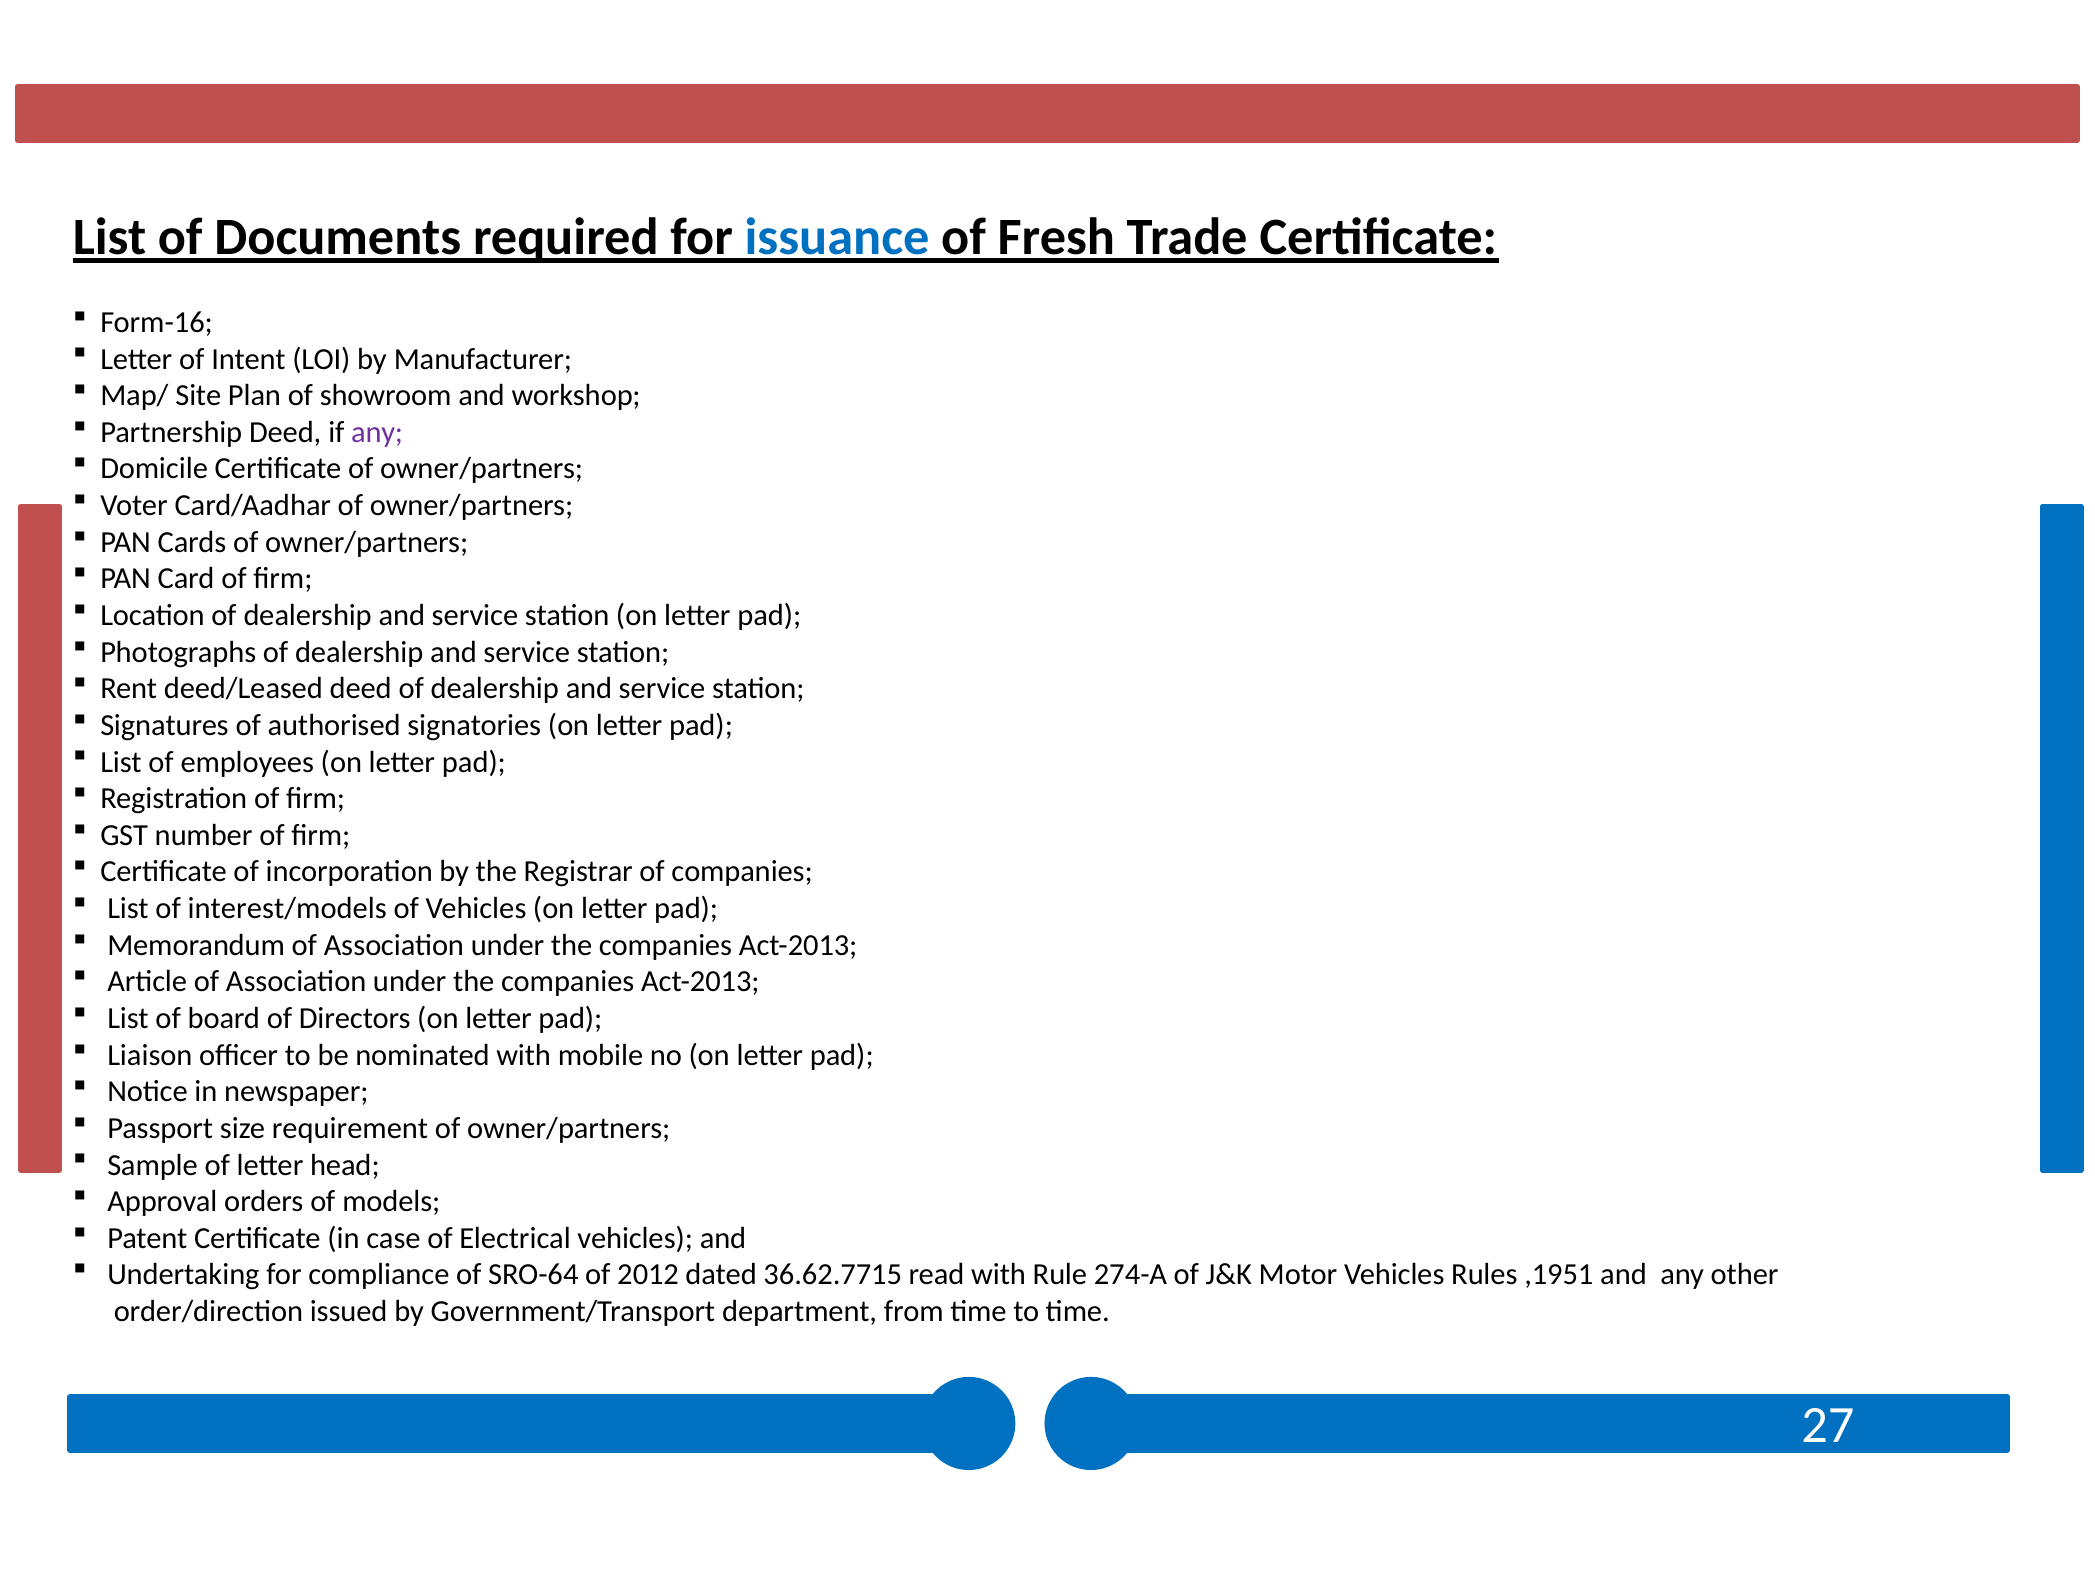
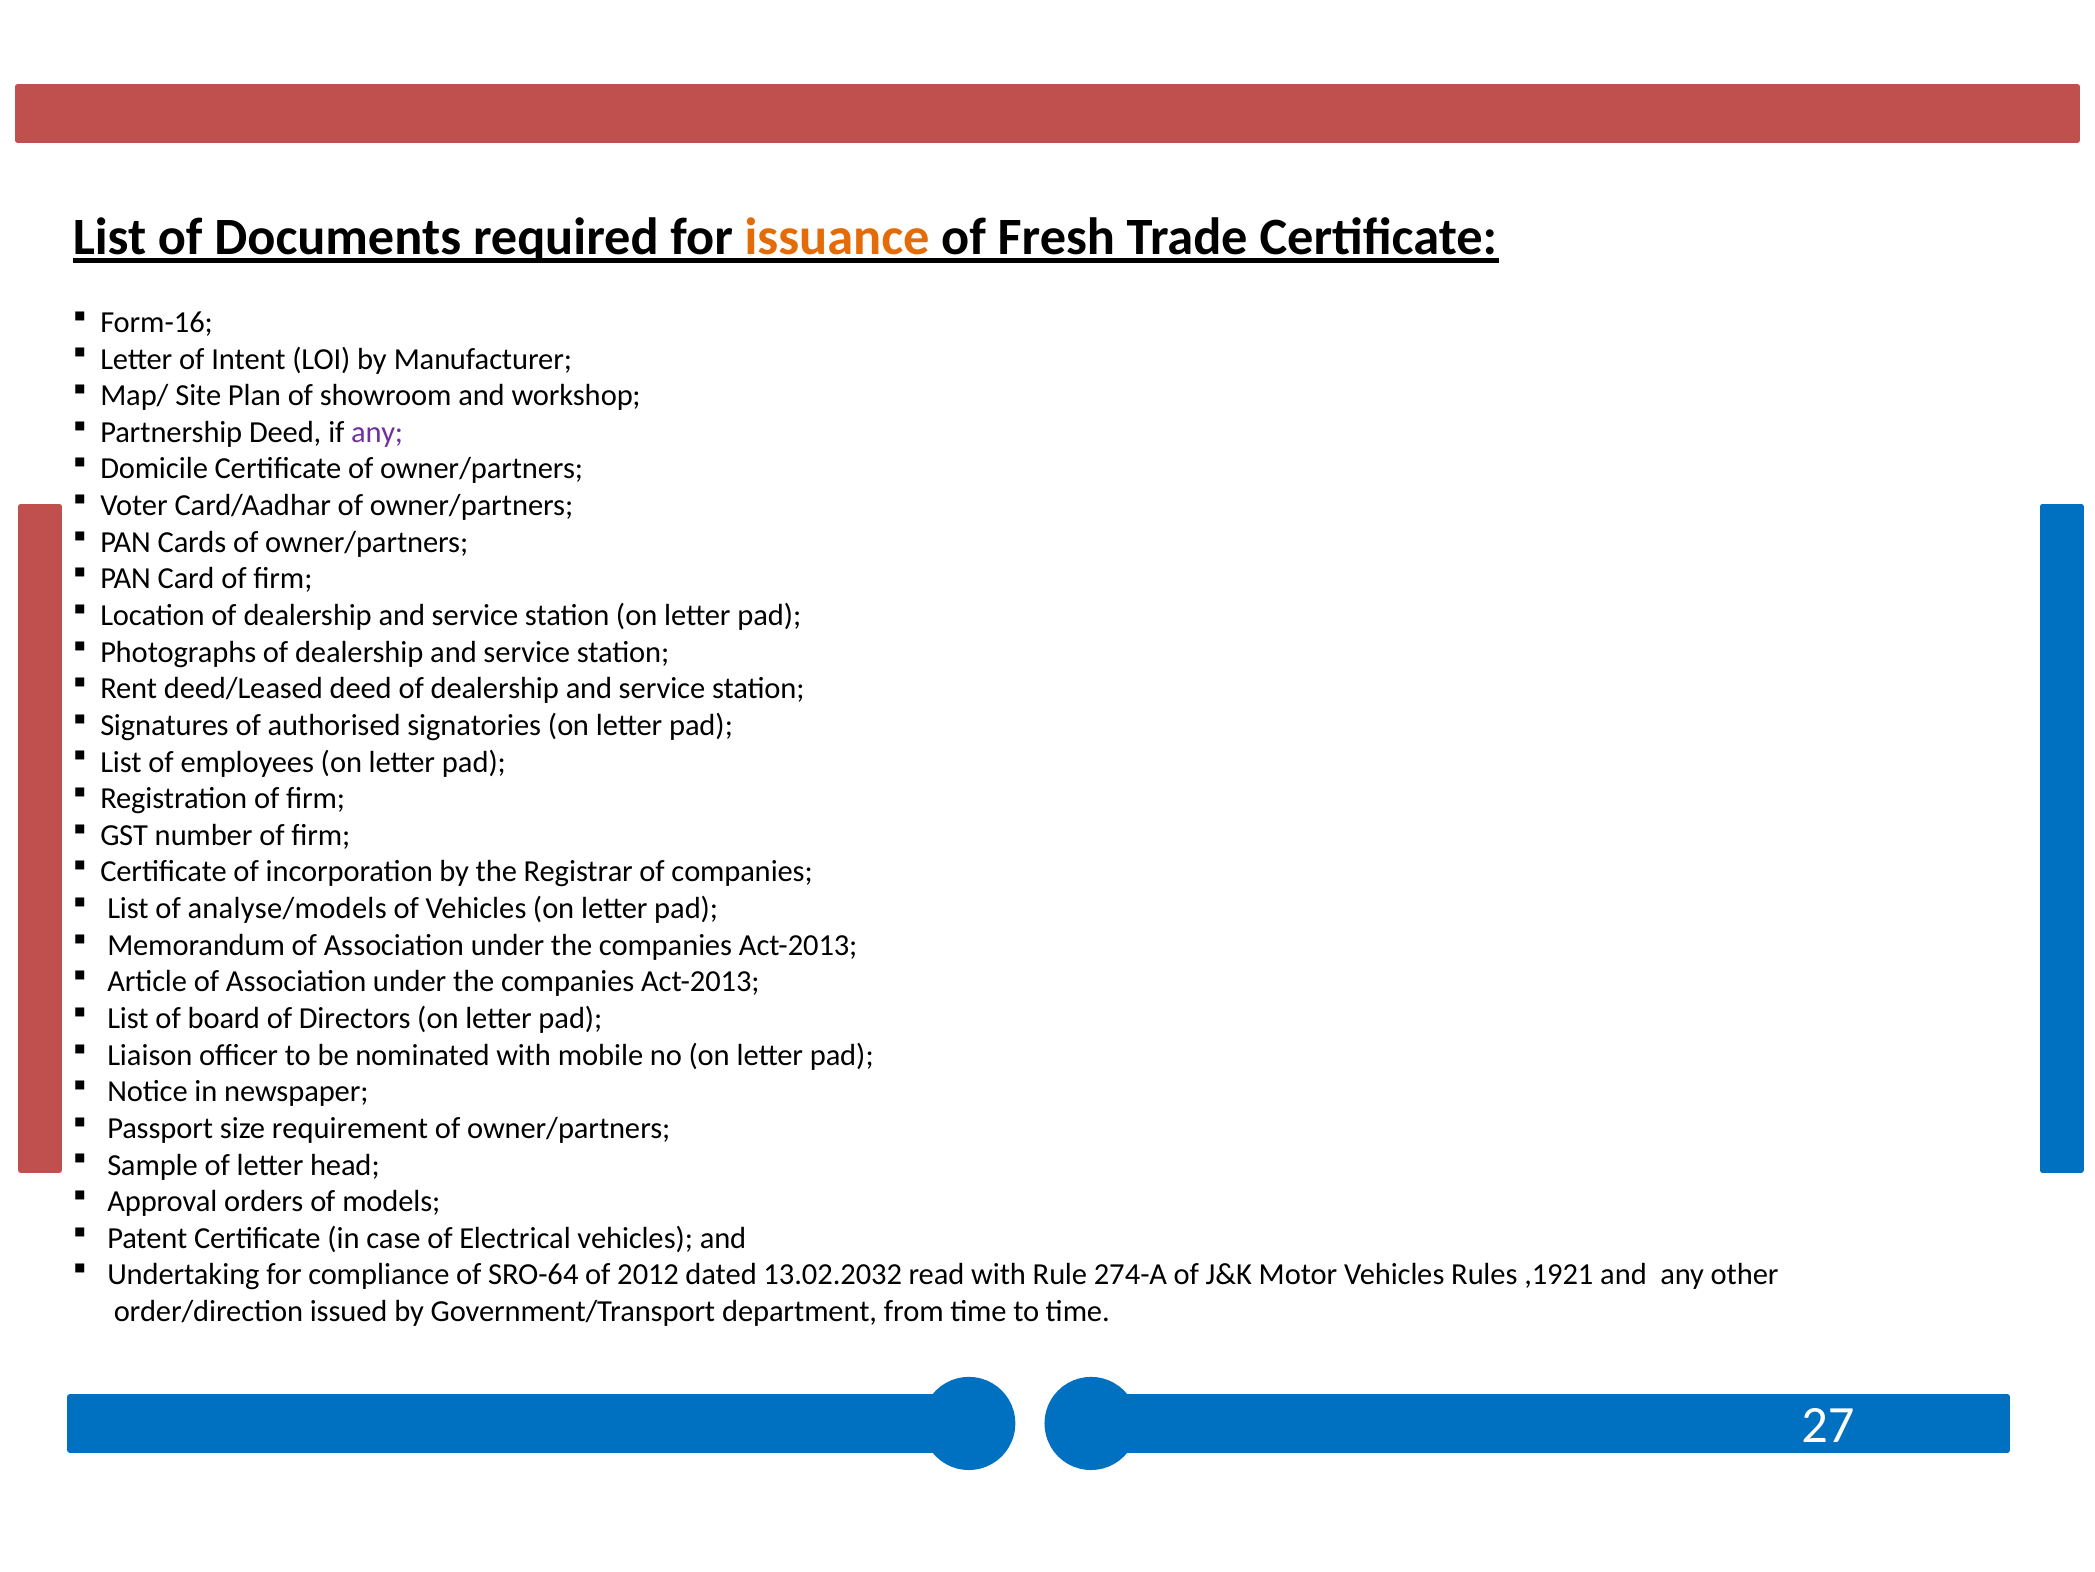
issuance colour: blue -> orange (837, 237)
interest/models: interest/models -> analyse/models (287, 908)
36.62.7715: 36.62.7715 -> 13.02.2032 (833, 1274)
,1951: ,1951 -> ,1921 (1559, 1274)
